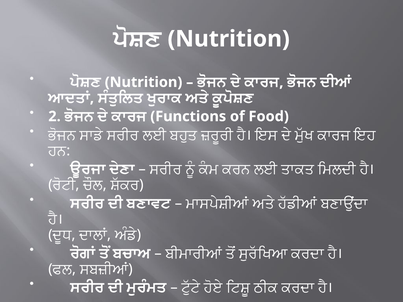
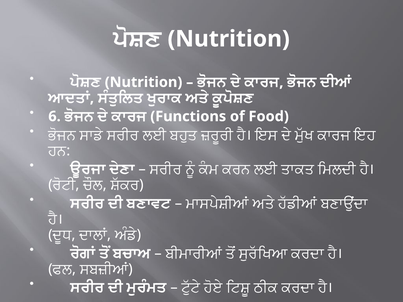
2: 2 -> 6 (55, 116)
